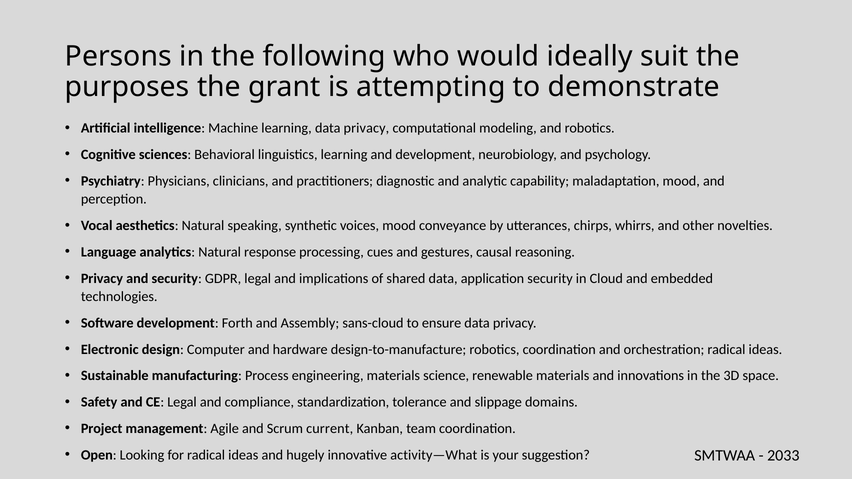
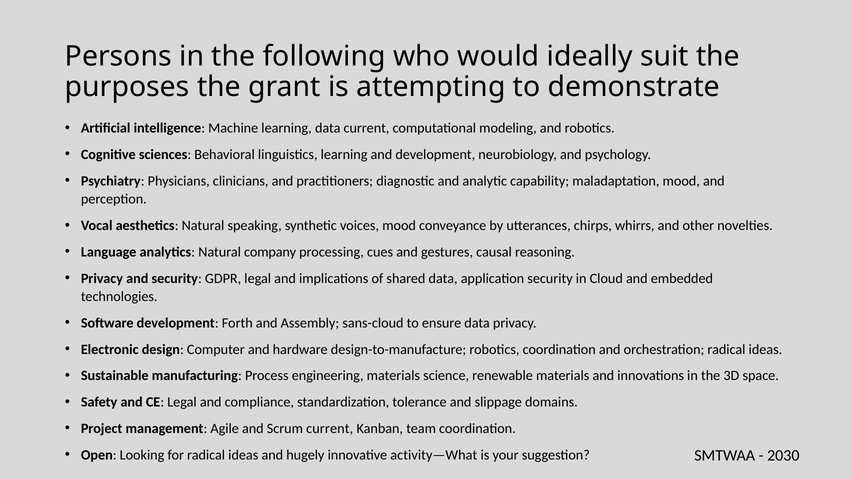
learning data privacy: privacy -> current (366, 128)
response: response -> company (270, 252)
2033: 2033 -> 2030 (783, 456)
